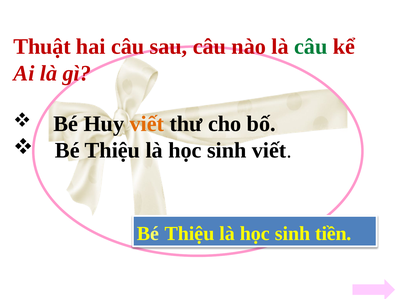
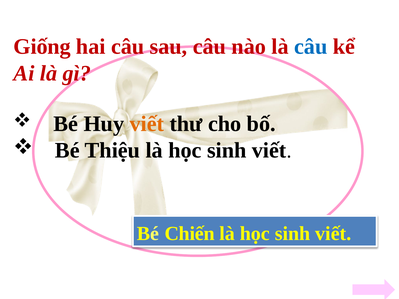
Thuật: Thuật -> Giống (42, 47)
câu colour: green -> blue (311, 47)
Thiệu: Thiệu -> Chiến (190, 234)
tiền: tiền -> viết (333, 234)
